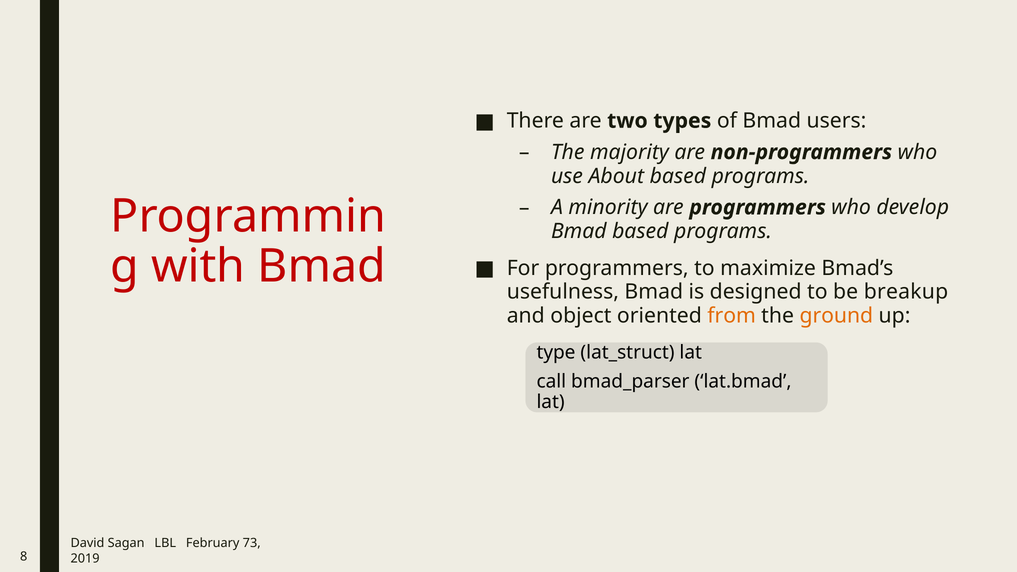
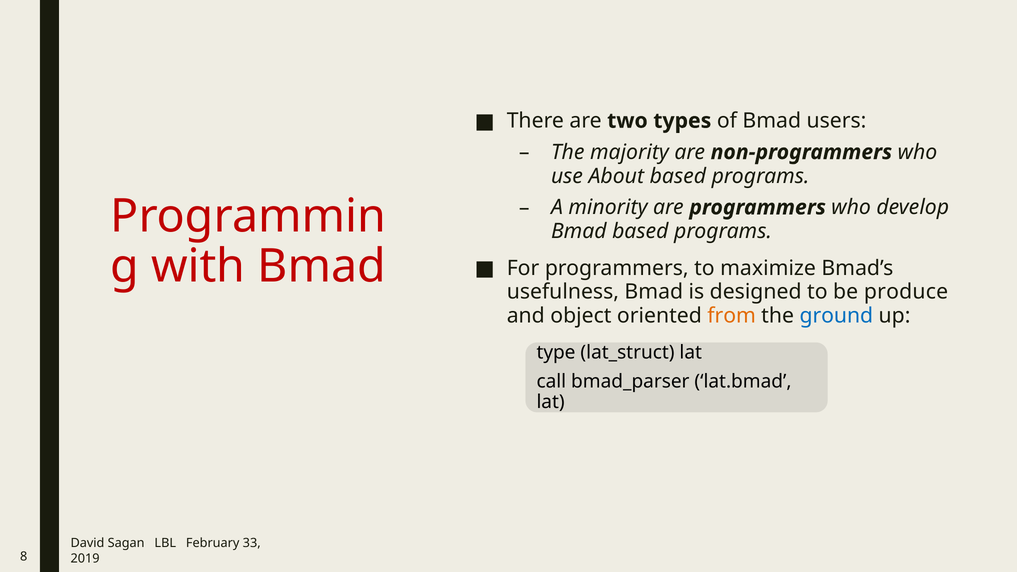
breakup: breakup -> produce (906, 292)
ground colour: orange -> blue (836, 316)
73: 73 -> 33 (252, 543)
